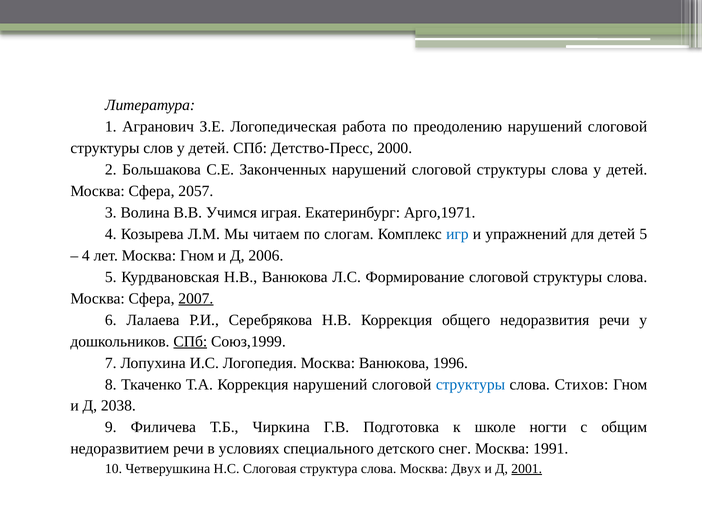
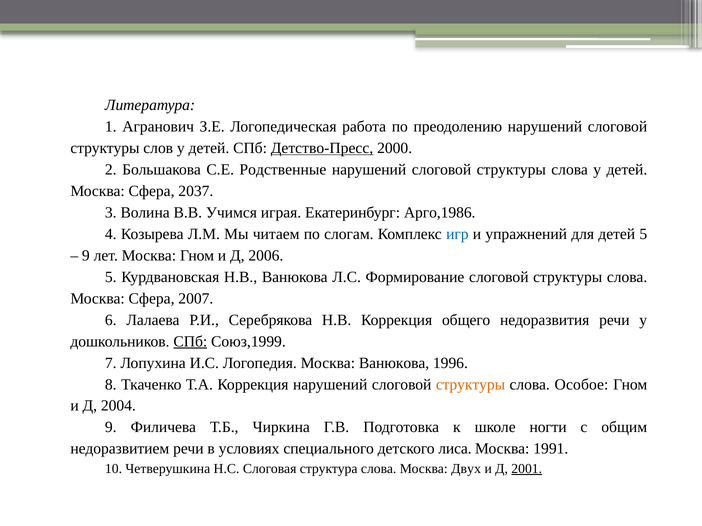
Детство-Пресс underline: none -> present (322, 148)
Законченных: Законченных -> Родственные (283, 170)
2057: 2057 -> 2037 (196, 191)
Арго,1971: Арго,1971 -> Арго,1986 (440, 213)
4: 4 -> 9 (86, 256)
2007 underline: present -> none (196, 299)
структуры colour: blue -> orange (471, 385)
Стихов: Стихов -> Особое (582, 385)
2038: 2038 -> 2004 (118, 406)
снег: снег -> лиса (455, 449)
